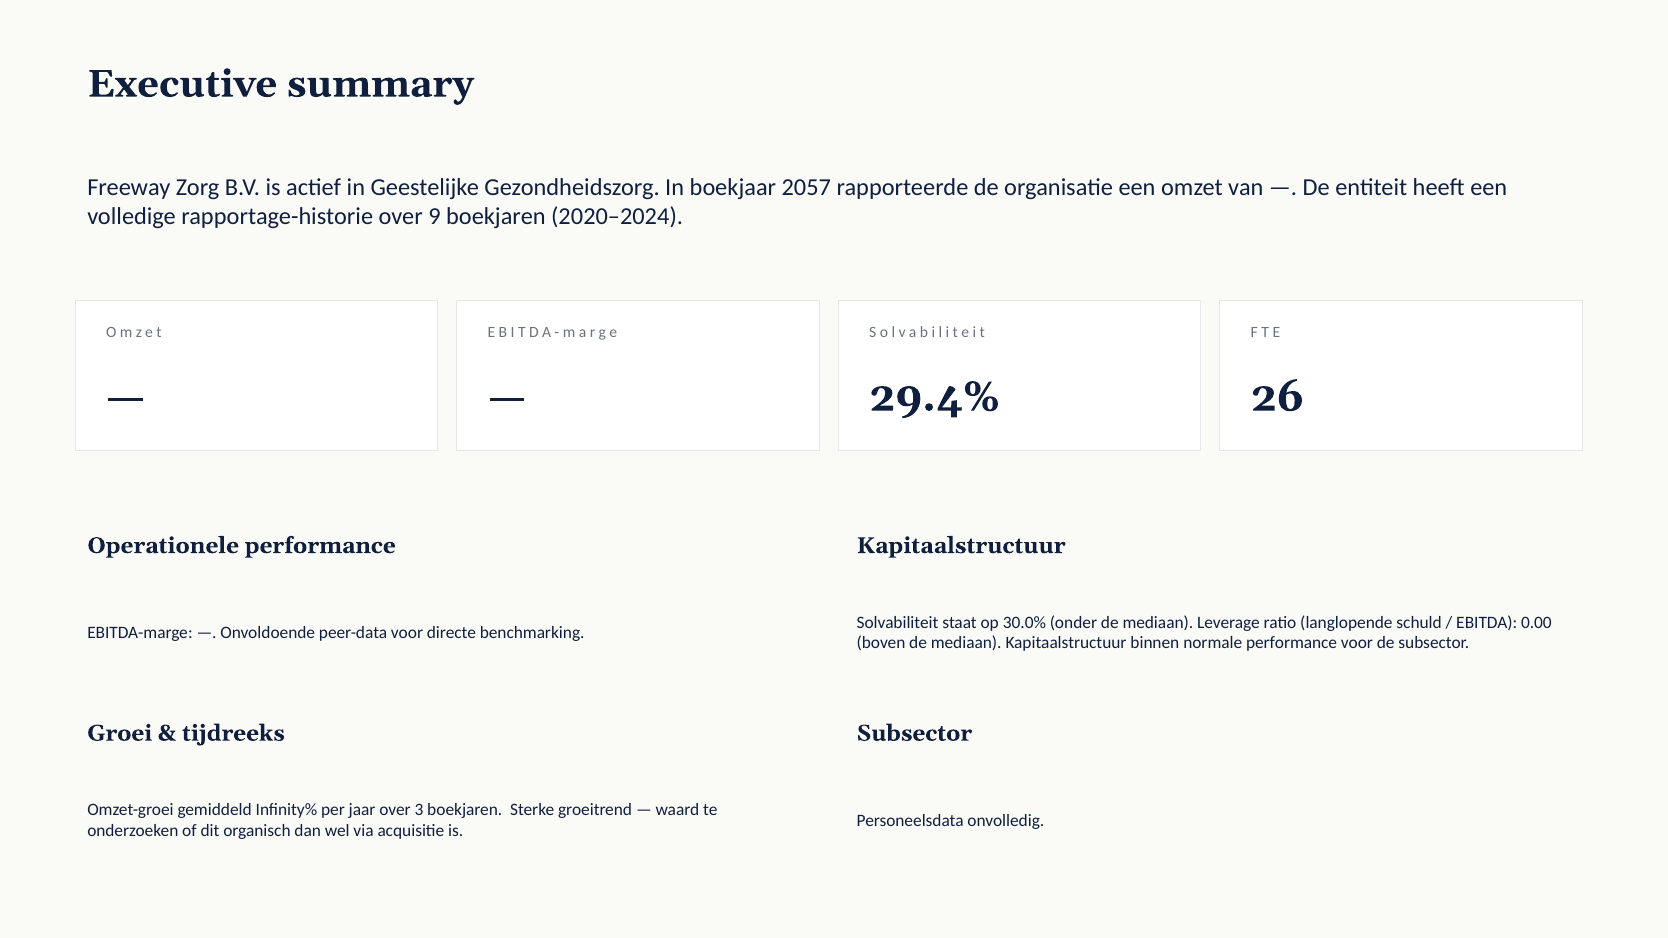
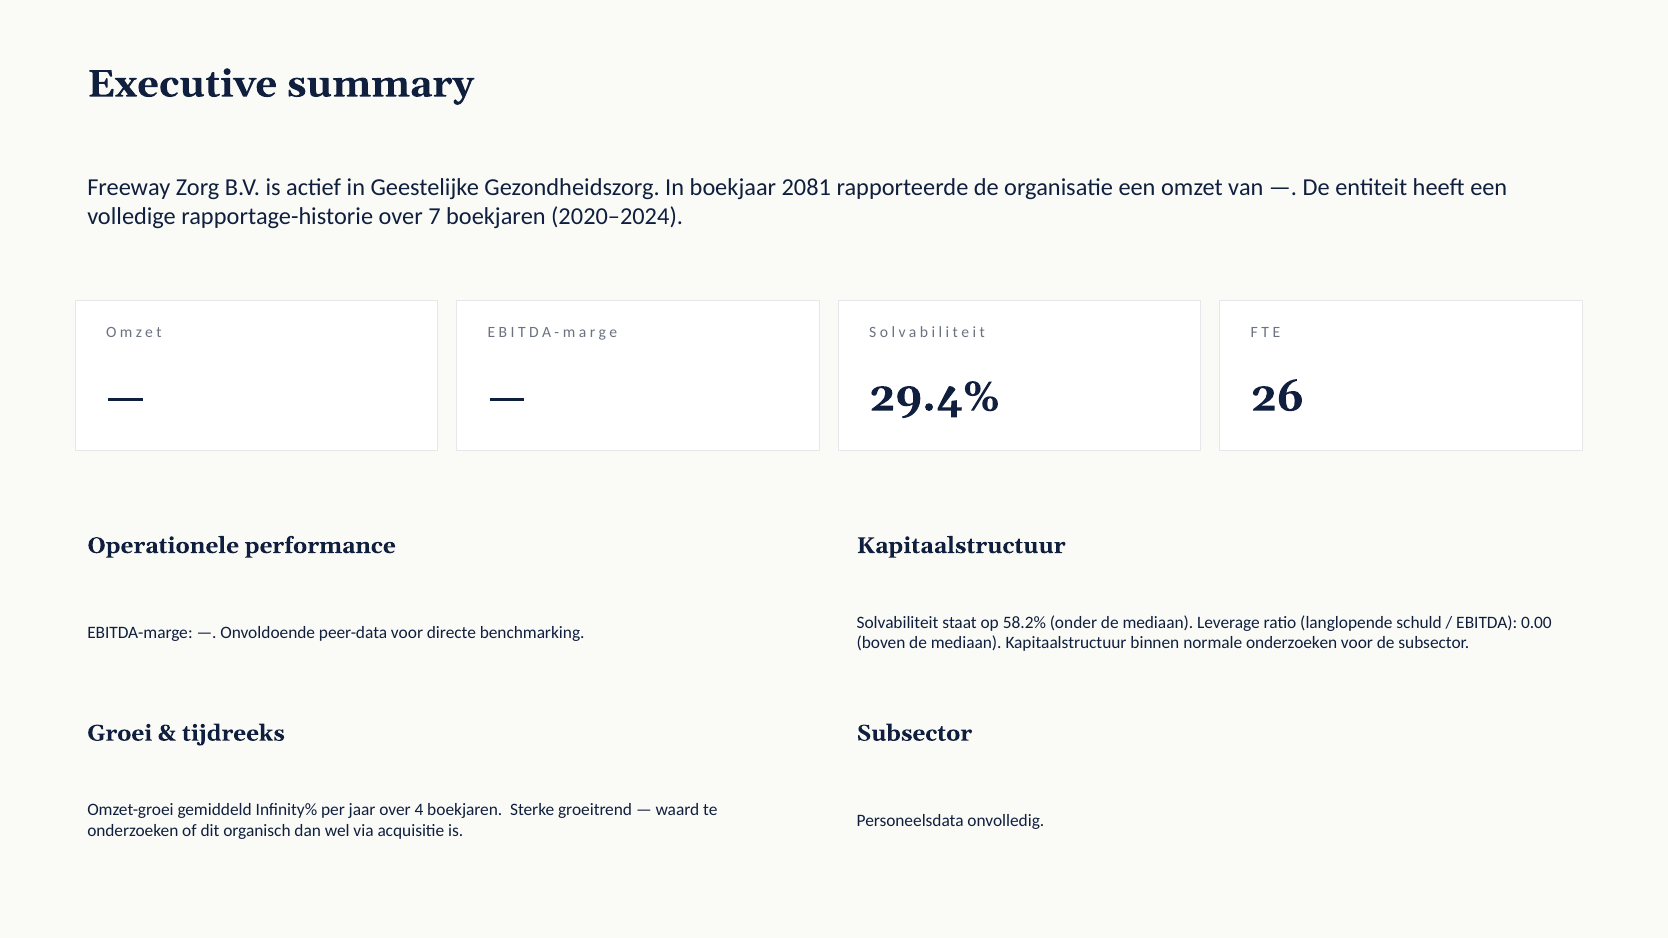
2057: 2057 -> 2081 (806, 187)
9: 9 -> 7 (434, 216)
30.0%: 30.0% -> 58.2% (1024, 622)
normale performance: performance -> onderzoeken (1292, 643)
3: 3 -> 4 (419, 810)
